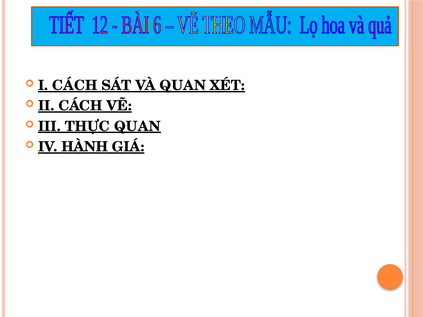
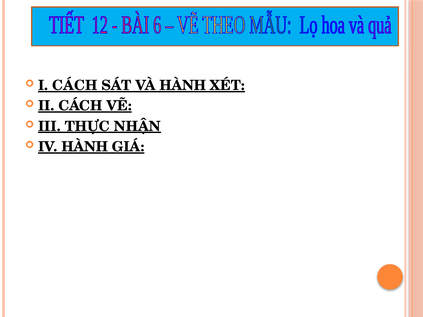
VÀ QUAN: QUAN -> HÀNH (183, 86)
THỰC QUAN: QUAN -> NHẬN (137, 126)
